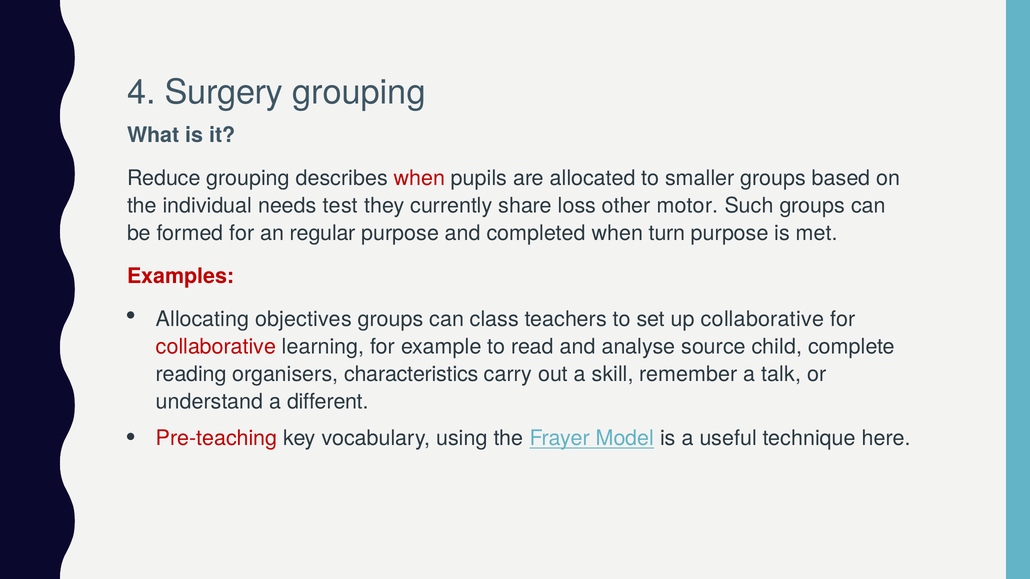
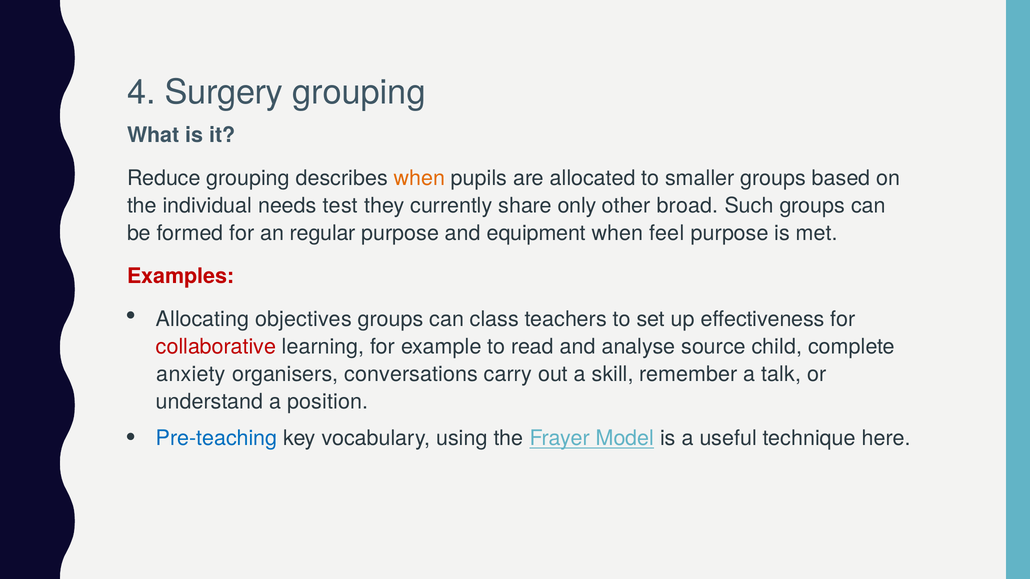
when colour: red -> orange (419, 178)
loss: loss -> only (577, 206)
motor: motor -> broad (687, 206)
completed: completed -> equipment (536, 233)
turn: turn -> feel (667, 233)
up collaborative: collaborative -> effectiveness (763, 319)
reading: reading -> anxiety (191, 375)
characteristics: characteristics -> conversations (411, 375)
different: different -> position (328, 402)
Pre-teaching colour: red -> blue (217, 439)
